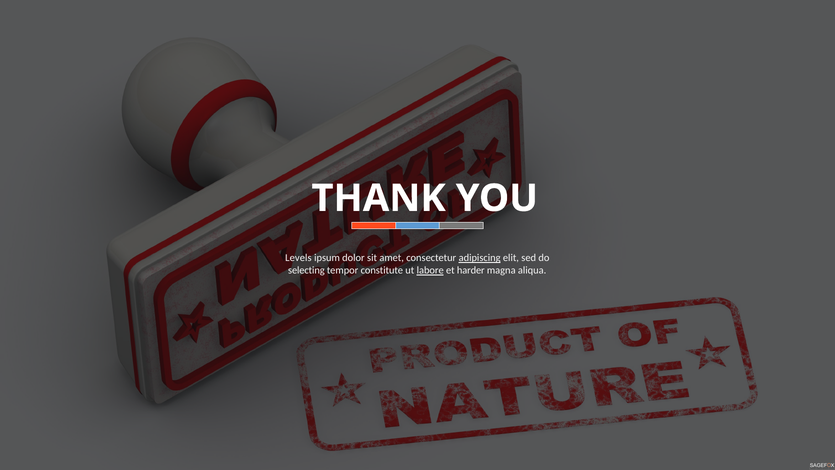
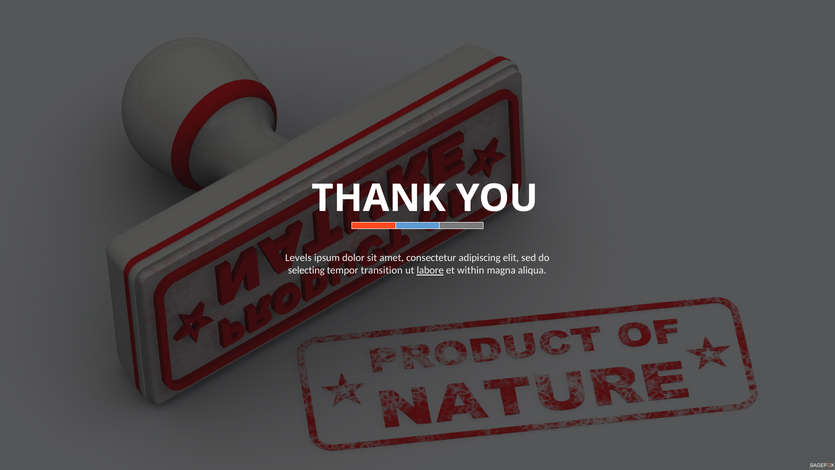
adipiscing underline: present -> none (480, 258)
constitute: constitute -> transition (382, 270)
harder: harder -> within (471, 270)
